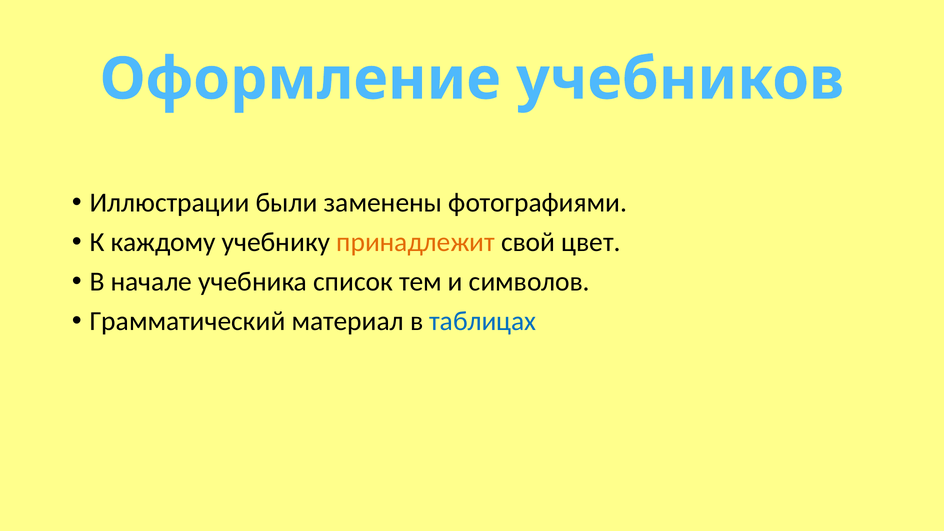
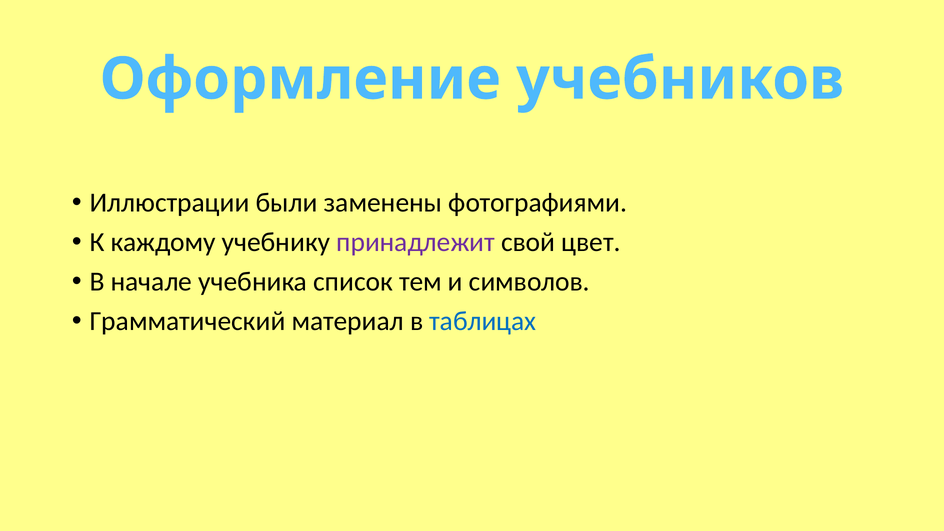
принадлежит colour: orange -> purple (416, 242)
